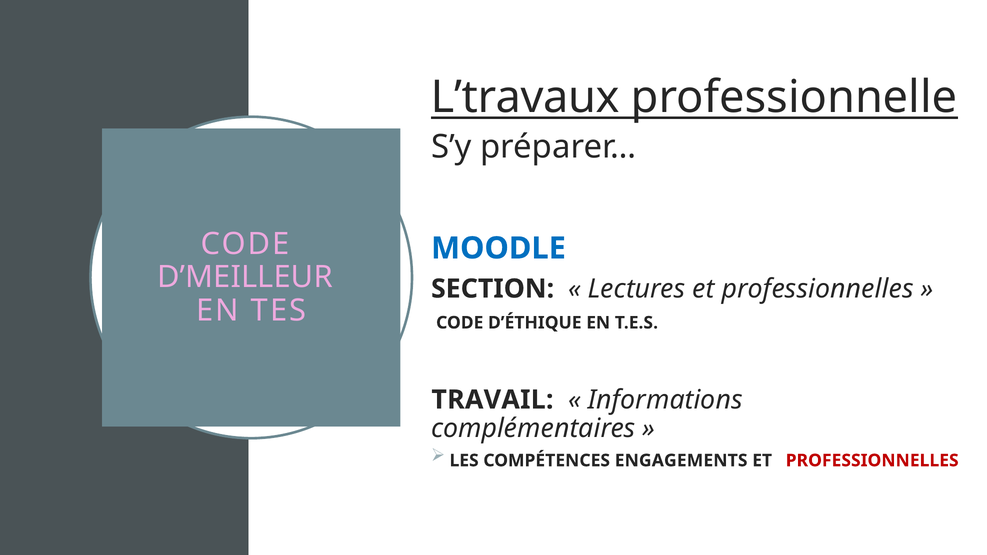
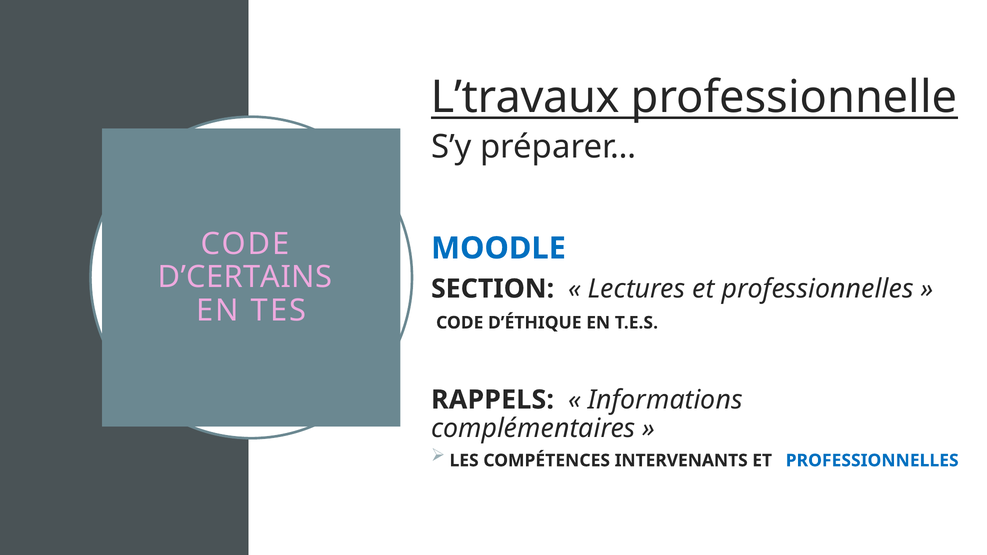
D’MEILLEUR: D’MEILLEUR -> D’CERTAINS (245, 277)
TRAVAIL: TRAVAIL -> RAPPELS (492, 400)
ENGAGEMENTS: ENGAGEMENTS -> INTERVENANTS (681, 461)
PROFESSIONNELLES colour: red -> blue (872, 461)
